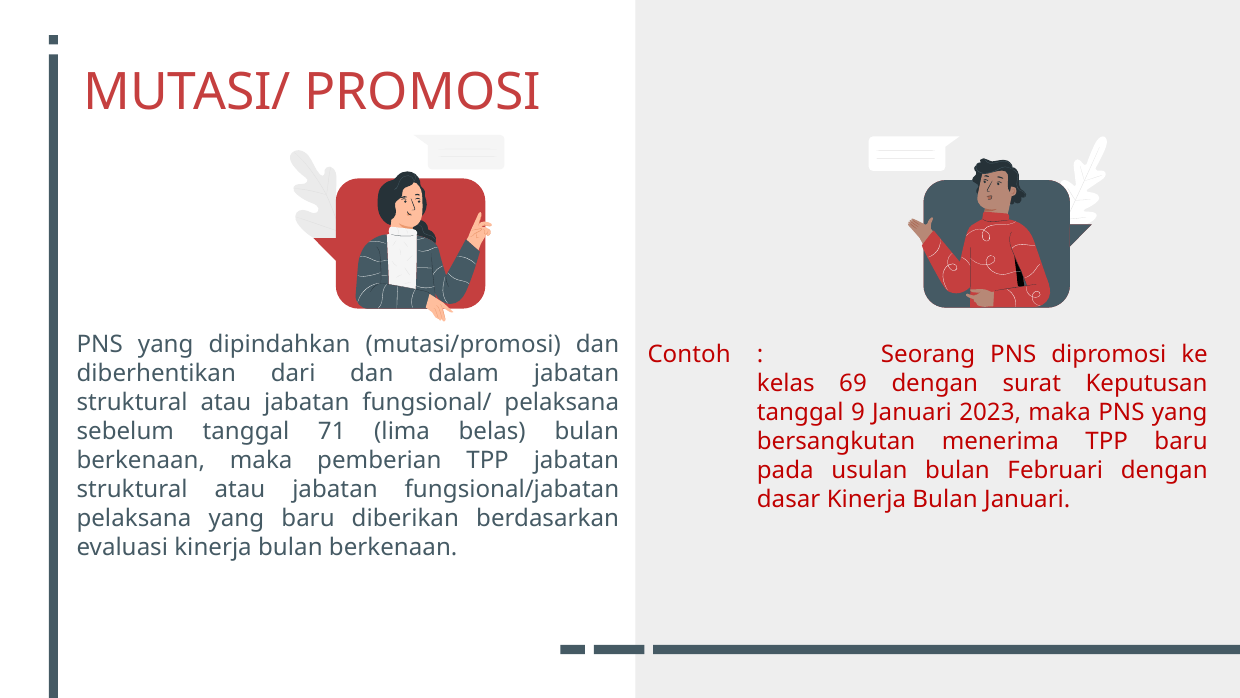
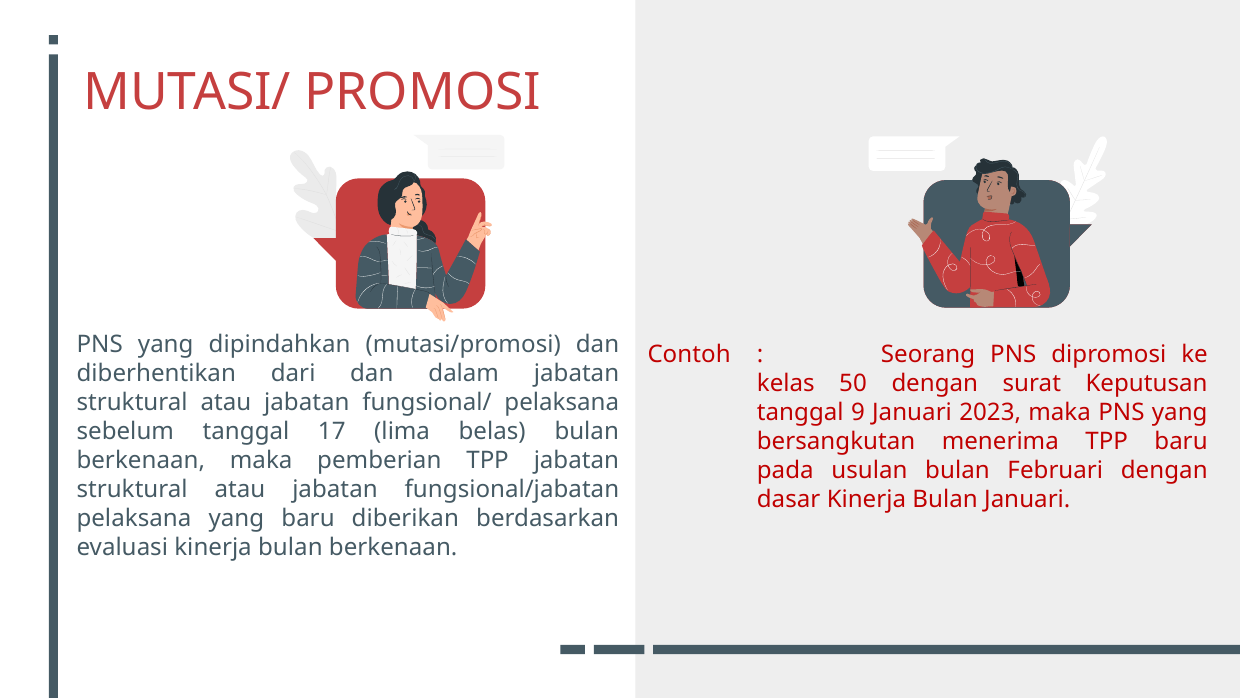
69: 69 -> 50 (853, 383)
71: 71 -> 17 (332, 431)
